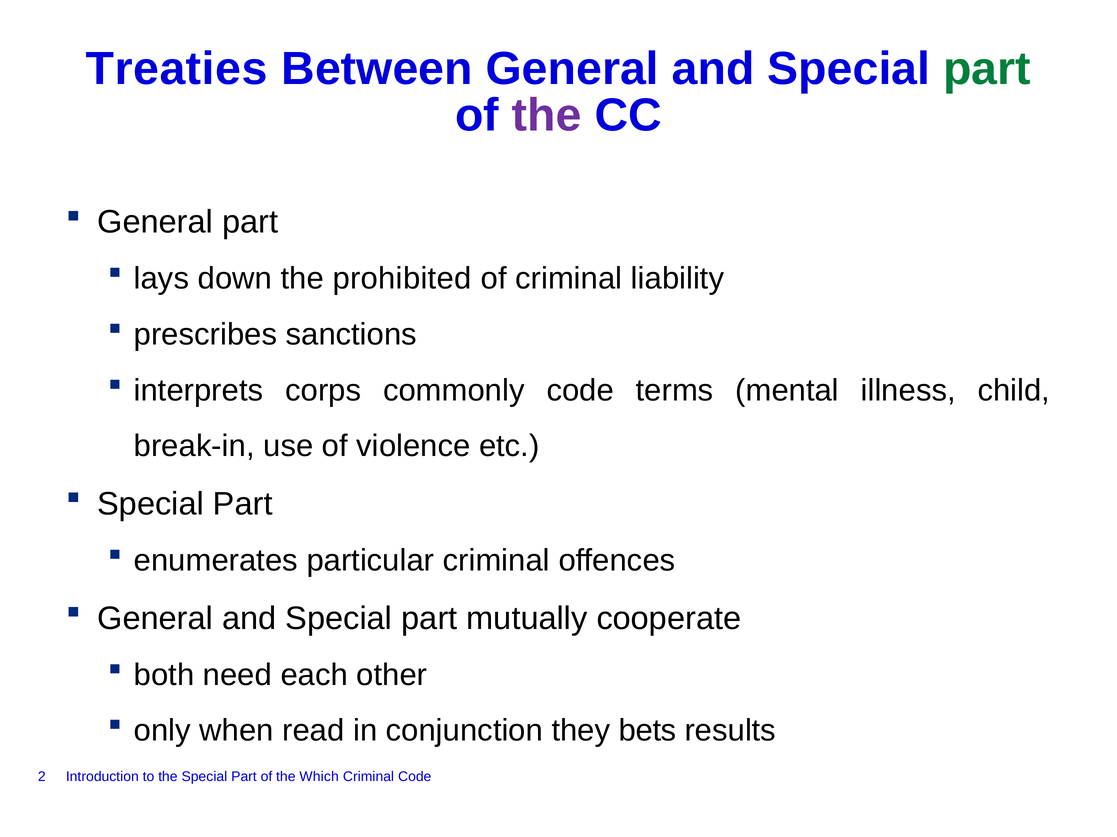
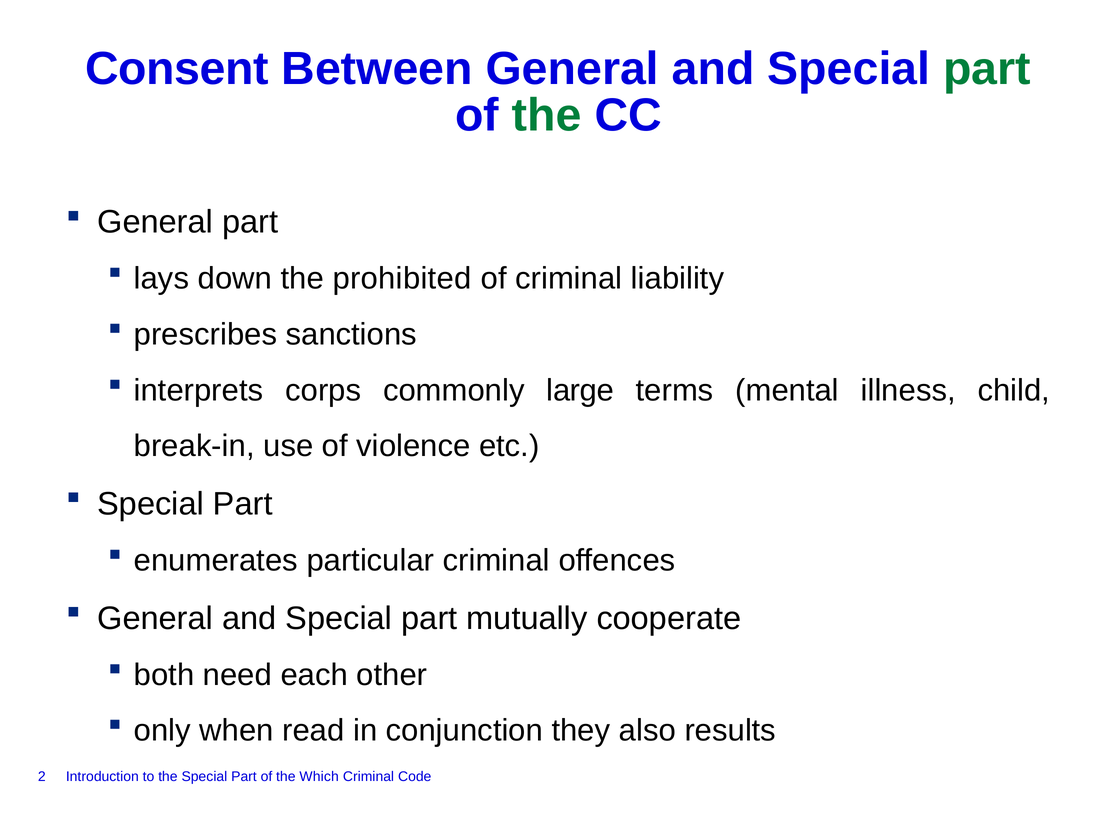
Treaties: Treaties -> Consent (177, 69)
the colour: purple -> green (547, 116)
commonly code: code -> large (580, 391)
bets: bets -> also (647, 731)
